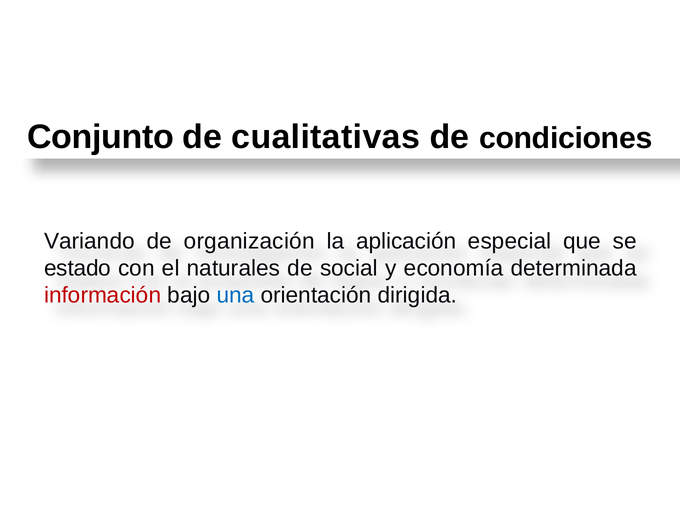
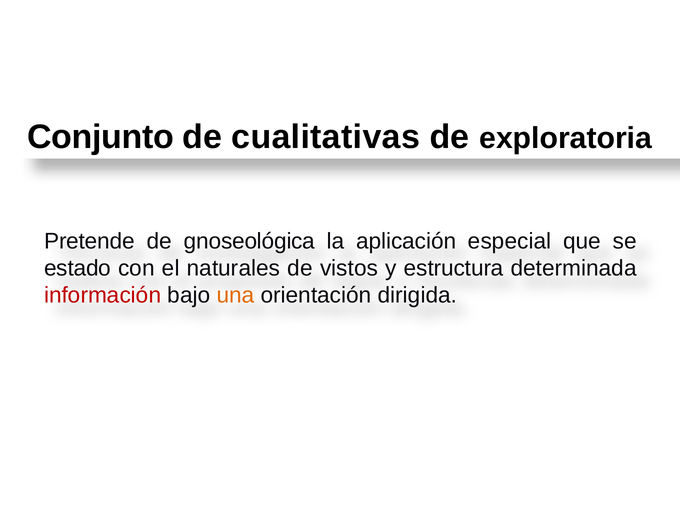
condiciones: condiciones -> exploratoria (566, 138)
Variando: Variando -> Pretende (89, 241)
organización: organización -> gnoseológica (249, 241)
social: social -> vistos (349, 268)
economía: economía -> estructura (454, 268)
una colour: blue -> orange (235, 295)
